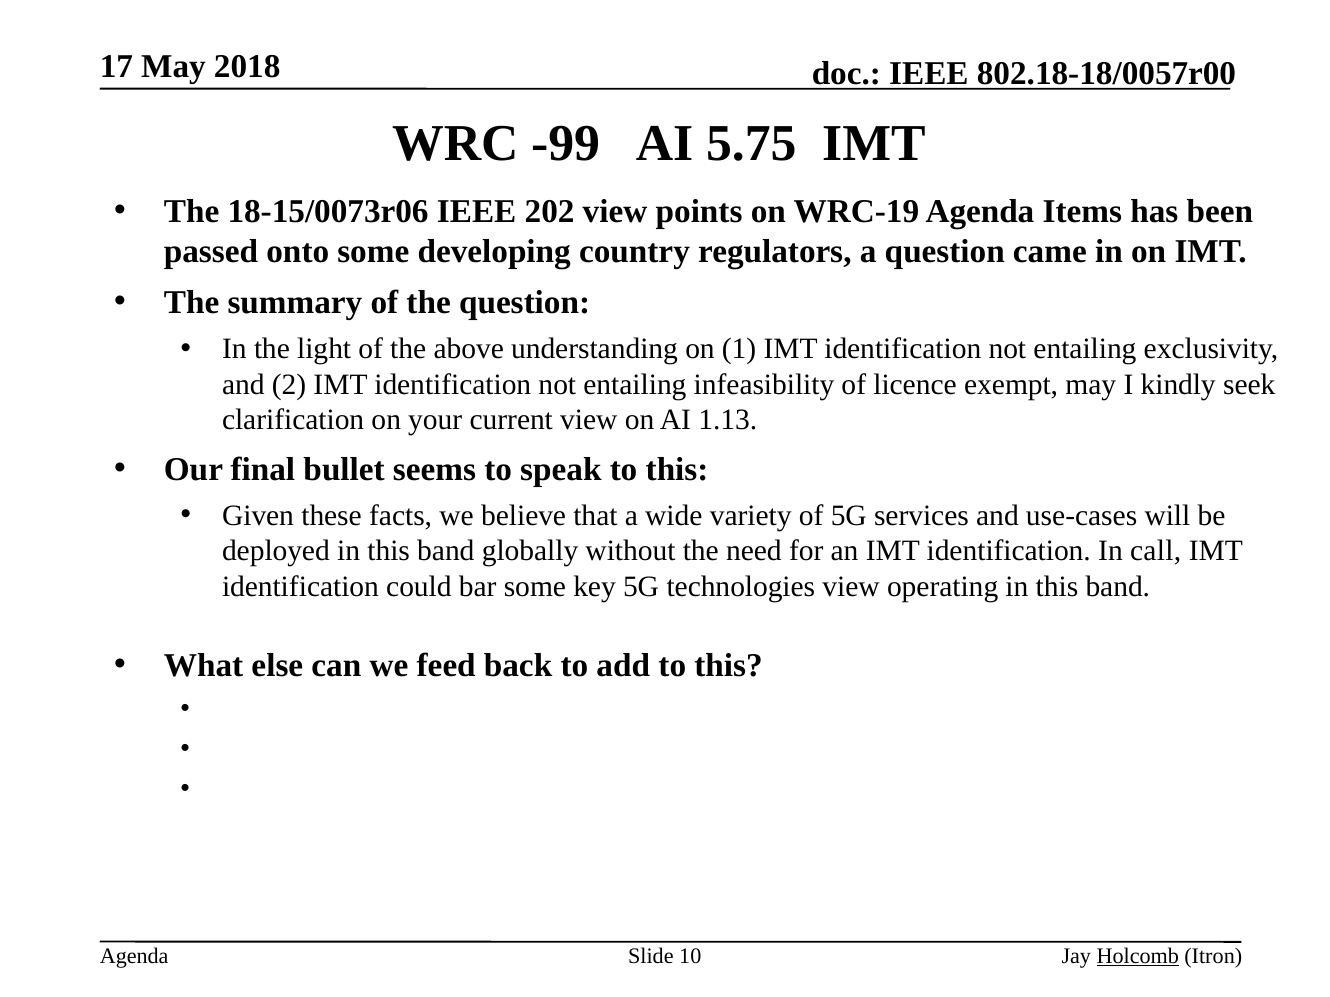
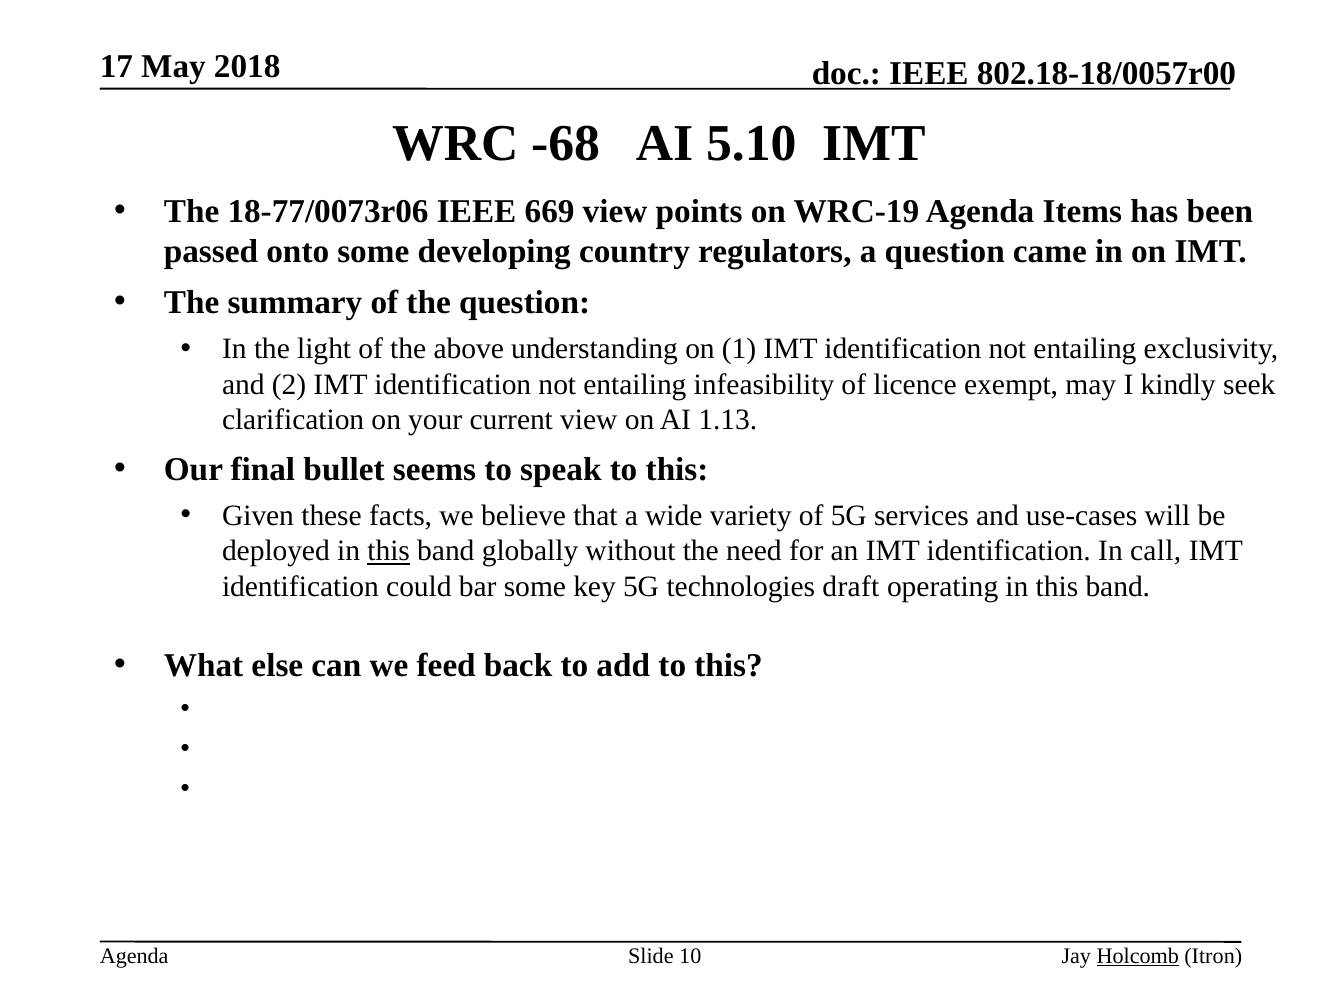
-99: -99 -> -68 (566, 143)
5.75: 5.75 -> 5.10 (751, 143)
18-15/0073r06: 18-15/0073r06 -> 18-77/0073r06 (328, 212)
202: 202 -> 669 (550, 212)
this underline: none -> present (389, 551)
technologies view: view -> draft (851, 587)
